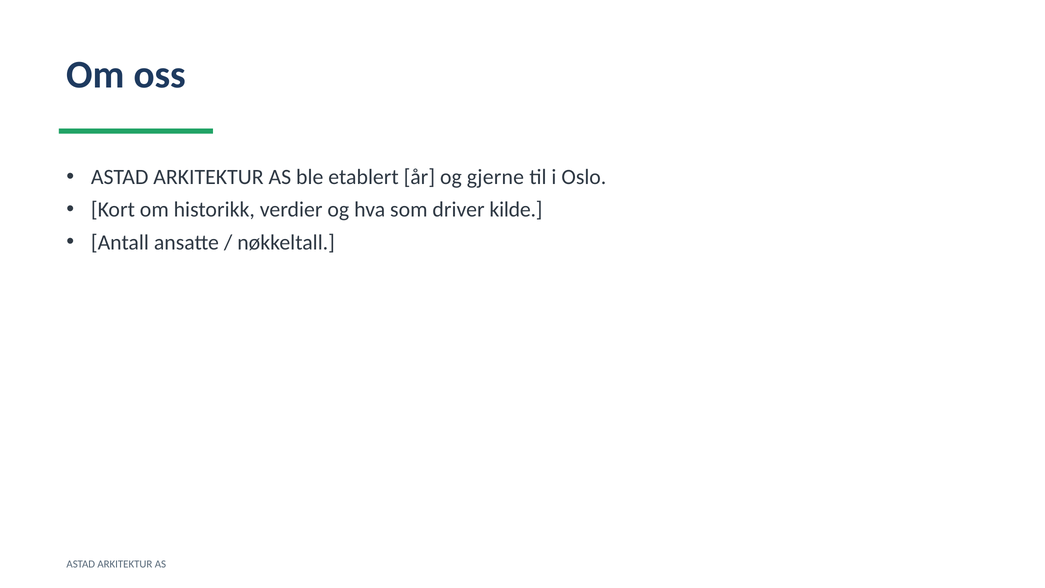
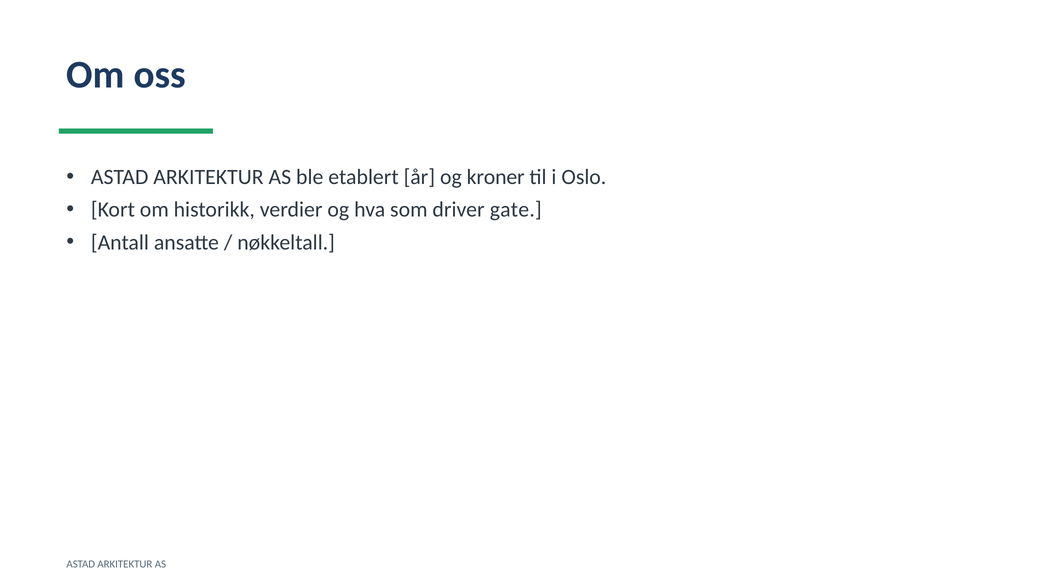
gjerne: gjerne -> kroner (496, 177)
kilde: kilde -> gate (516, 210)
